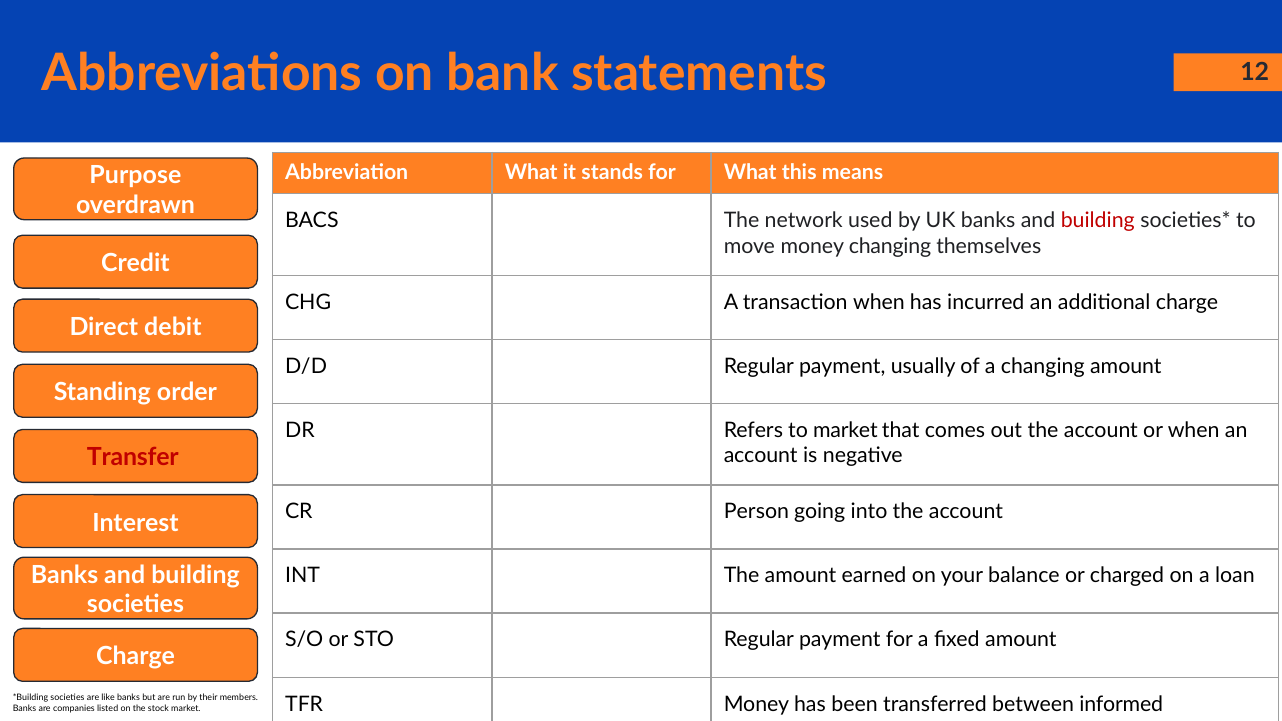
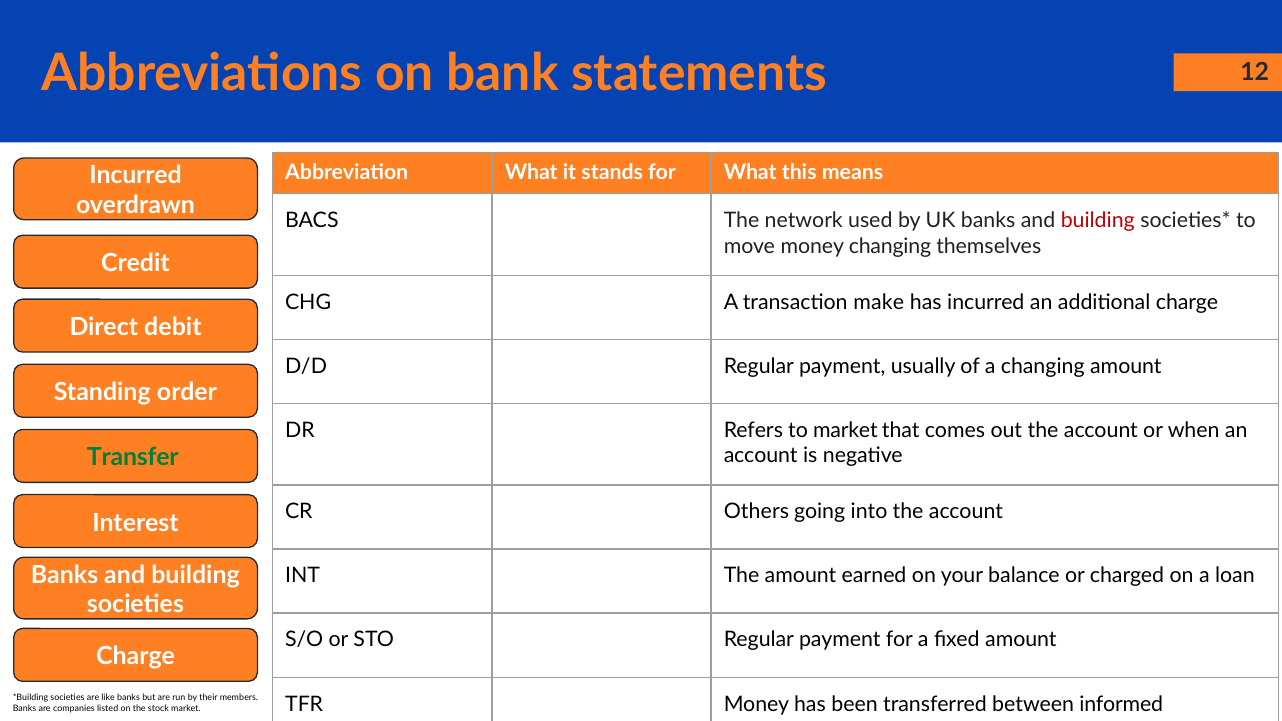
Purpose: Purpose -> Incurred (136, 176)
transaction when: when -> make (879, 302)
Transfer colour: red -> green (133, 458)
Person: Person -> Others (756, 512)
